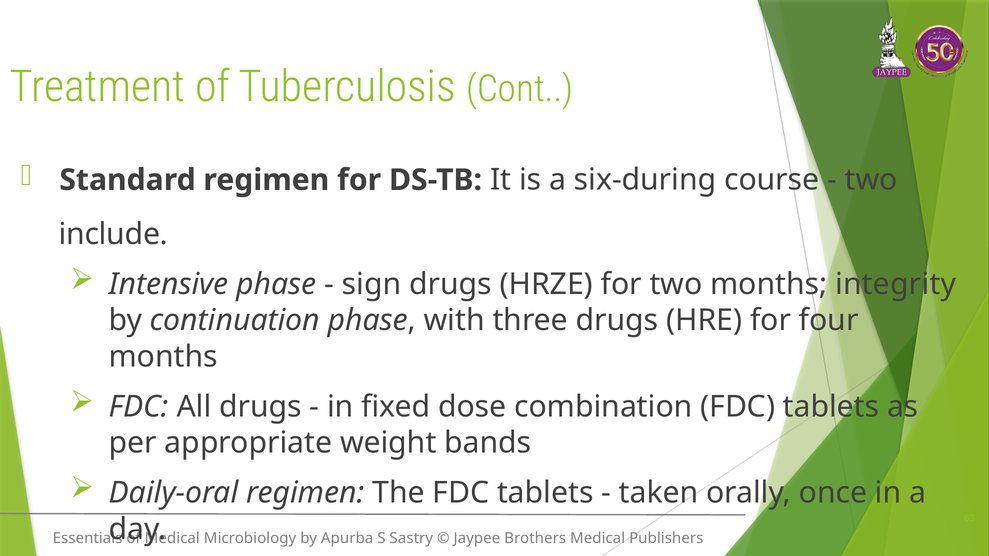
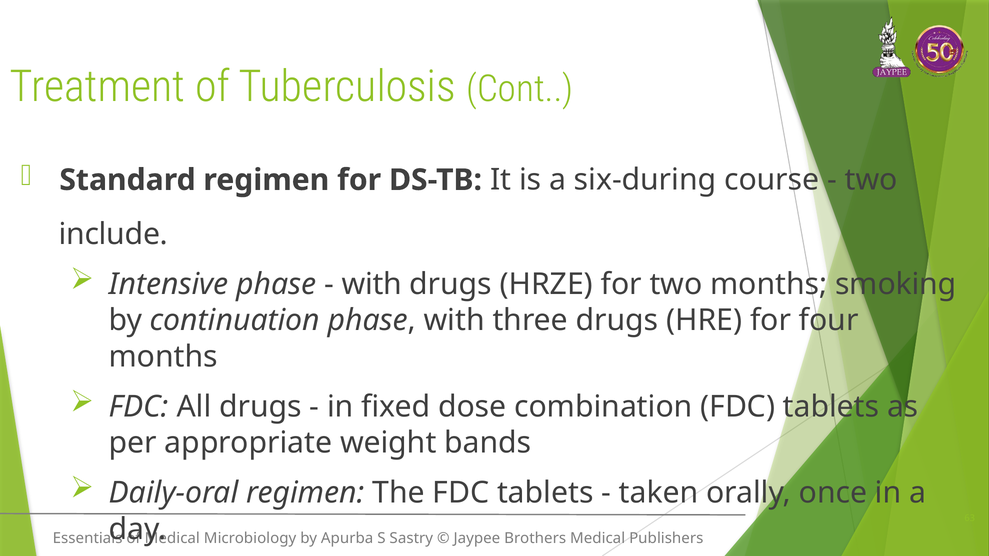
sign: sign -> with (372, 284)
integrity: integrity -> smoking (896, 284)
